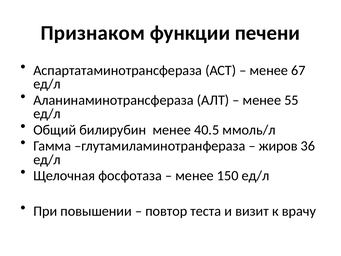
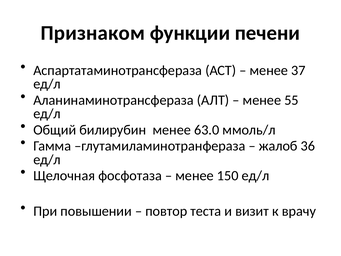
67: 67 -> 37 (298, 70)
40.5: 40.5 -> 63.0 (207, 130)
жиров: жиров -> жалоб (278, 146)
